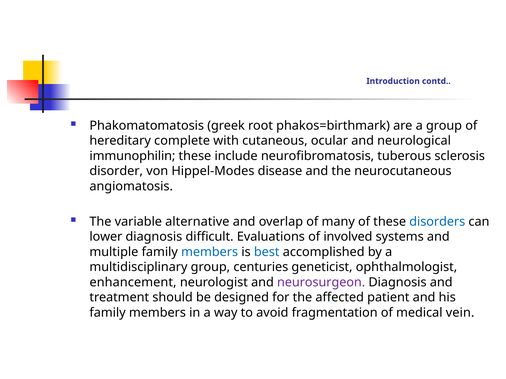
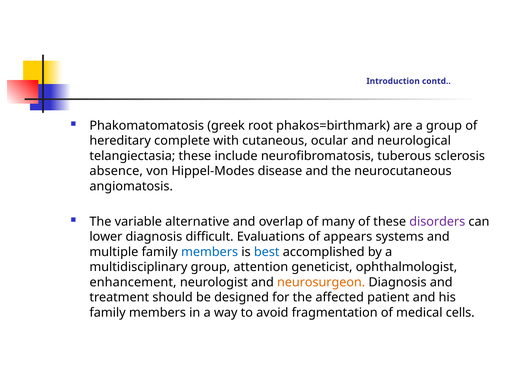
immunophilin: immunophilin -> telangiectasia (132, 156)
disorder: disorder -> absence (116, 171)
disorders colour: blue -> purple (437, 222)
involved: involved -> appears (348, 237)
centuries: centuries -> attention (261, 267)
neurosurgeon colour: purple -> orange (321, 283)
vein: vein -> cells (460, 313)
